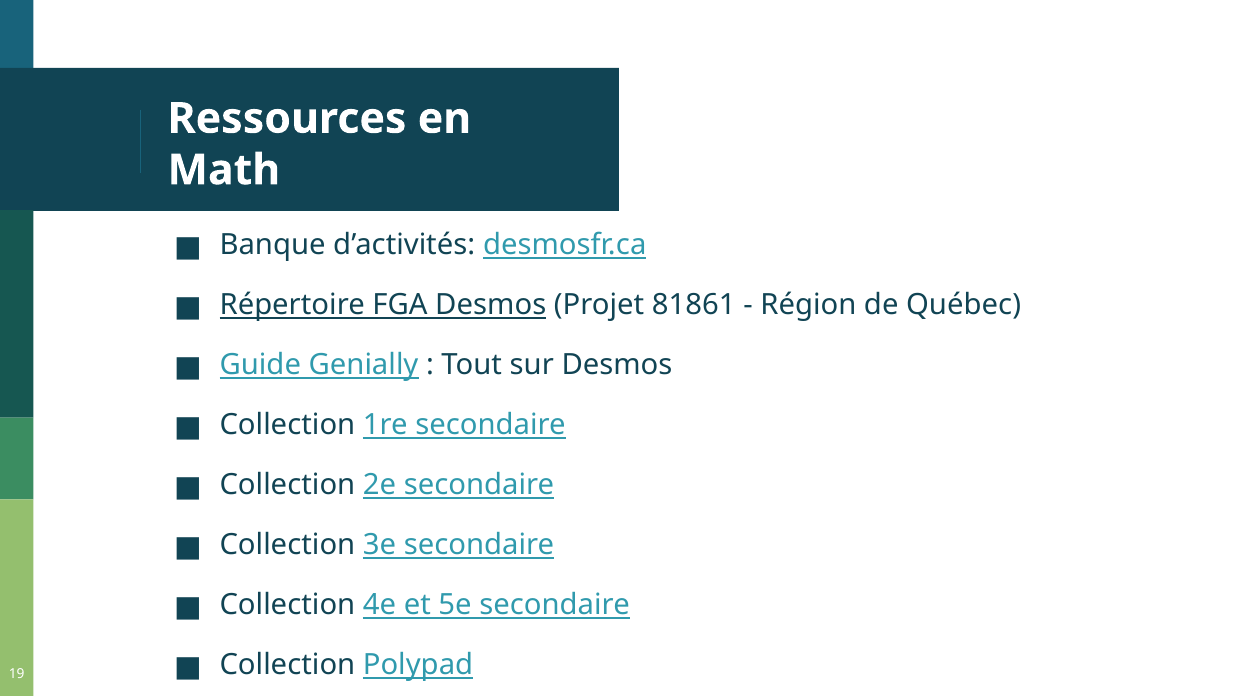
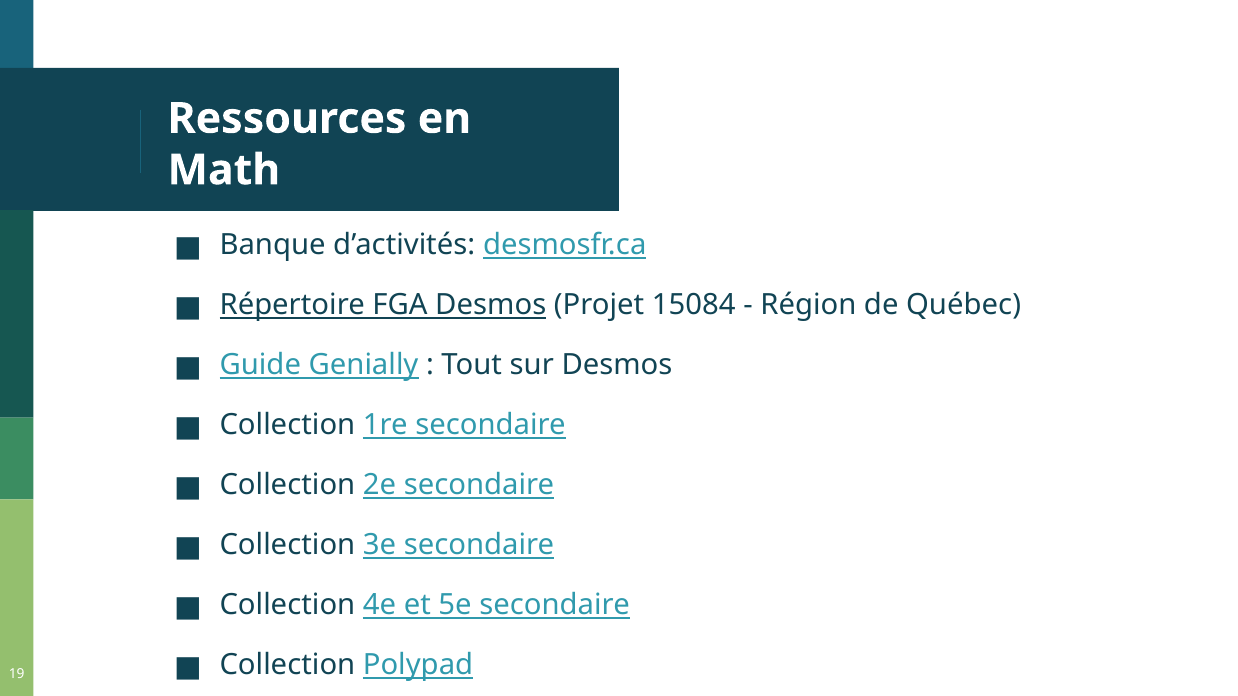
81861: 81861 -> 15084 (694, 305)
